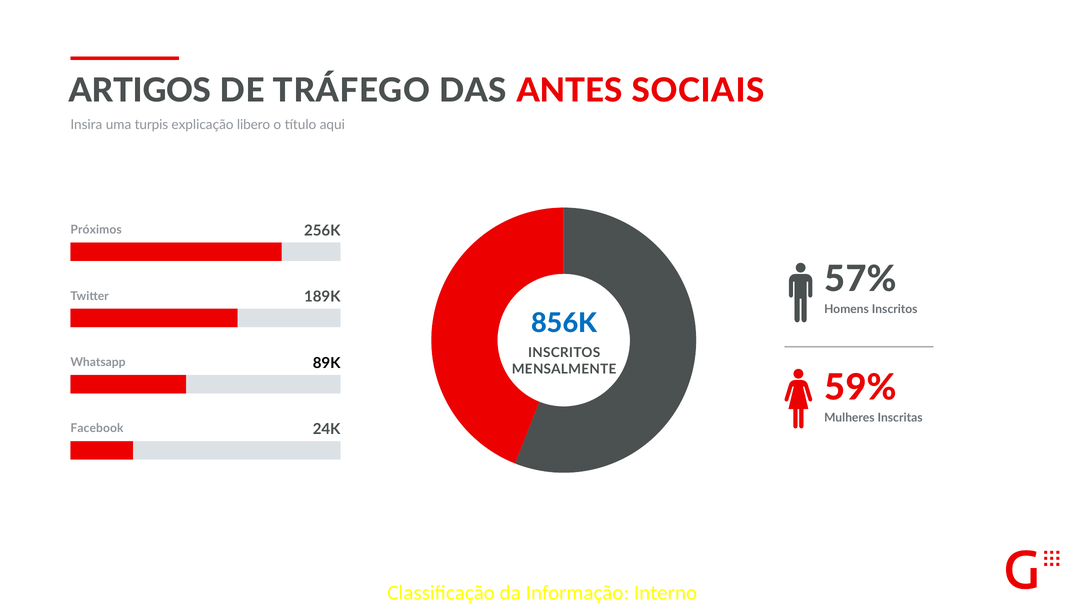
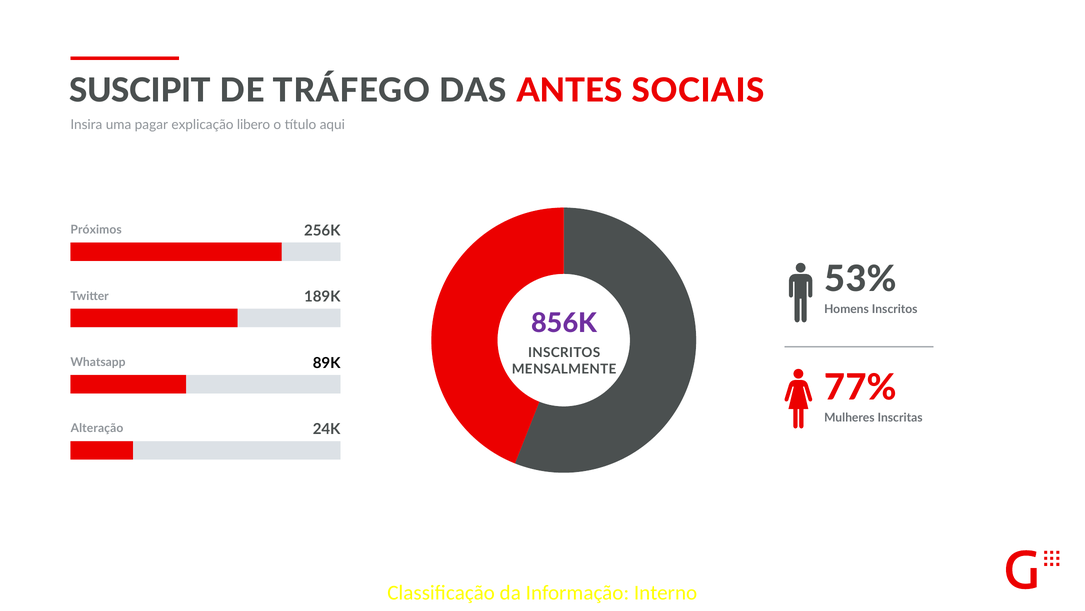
ARTIGOS: ARTIGOS -> SUSCIPIT (140, 91)
turpis: turpis -> pagar (151, 125)
57%: 57% -> 53% (860, 279)
856K colour: blue -> purple (564, 323)
59%: 59% -> 77% (860, 387)
Facebook: Facebook -> Alteração (97, 428)
